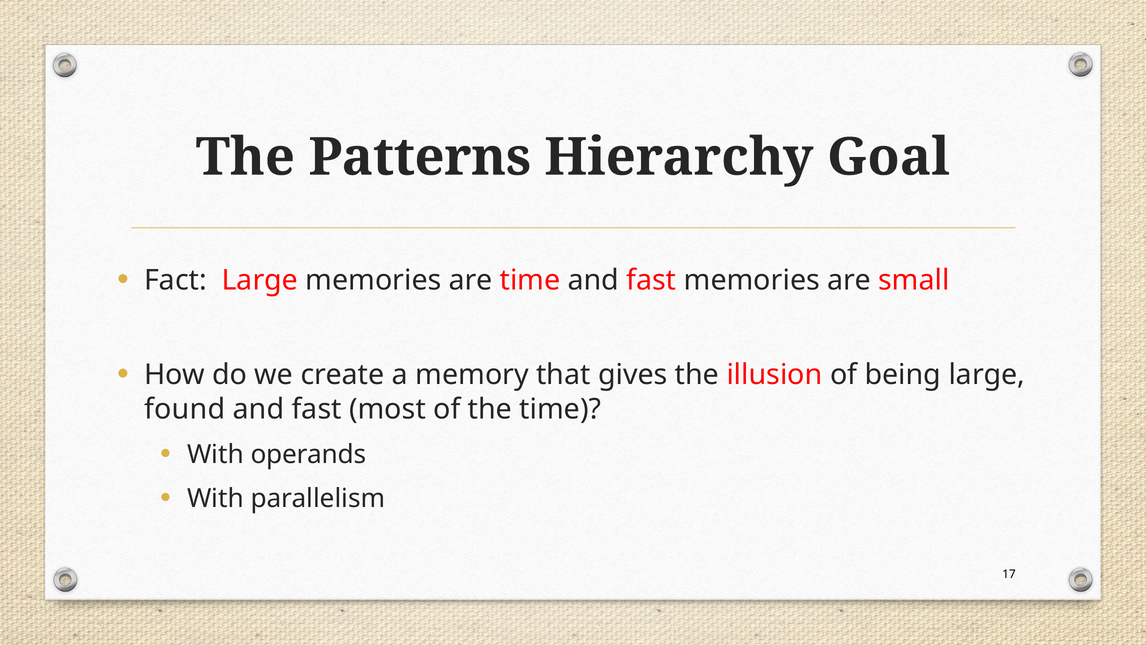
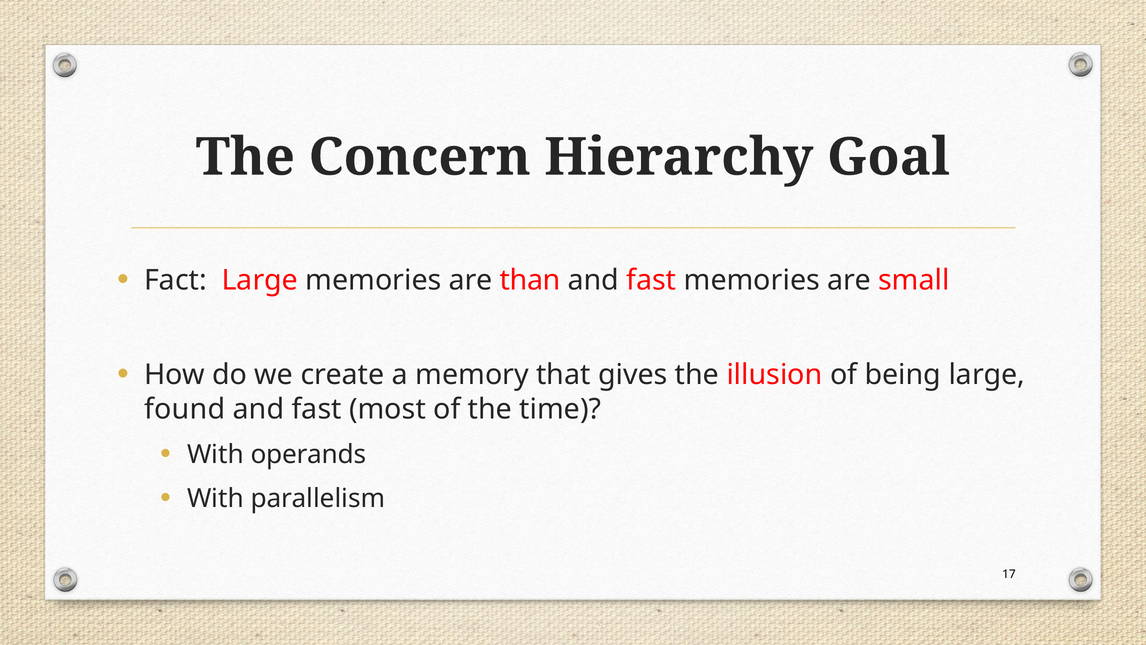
Patterns: Patterns -> Concern (420, 157)
are time: time -> than (530, 280)
